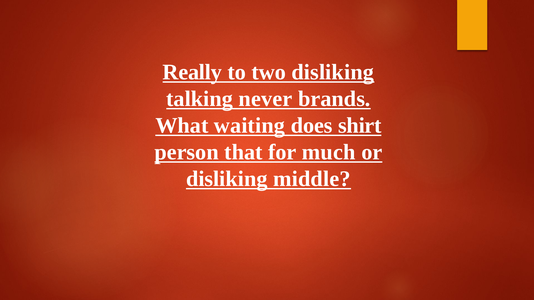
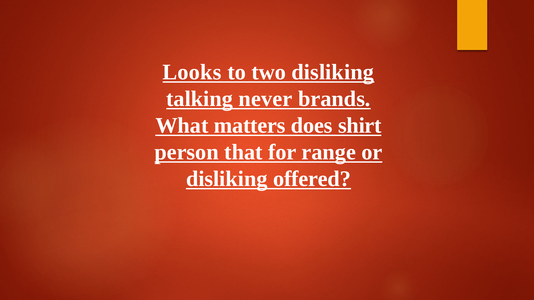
Really: Really -> Looks (192, 72)
waiting: waiting -> matters (250, 126)
much: much -> range (329, 152)
middle: middle -> offered (312, 179)
